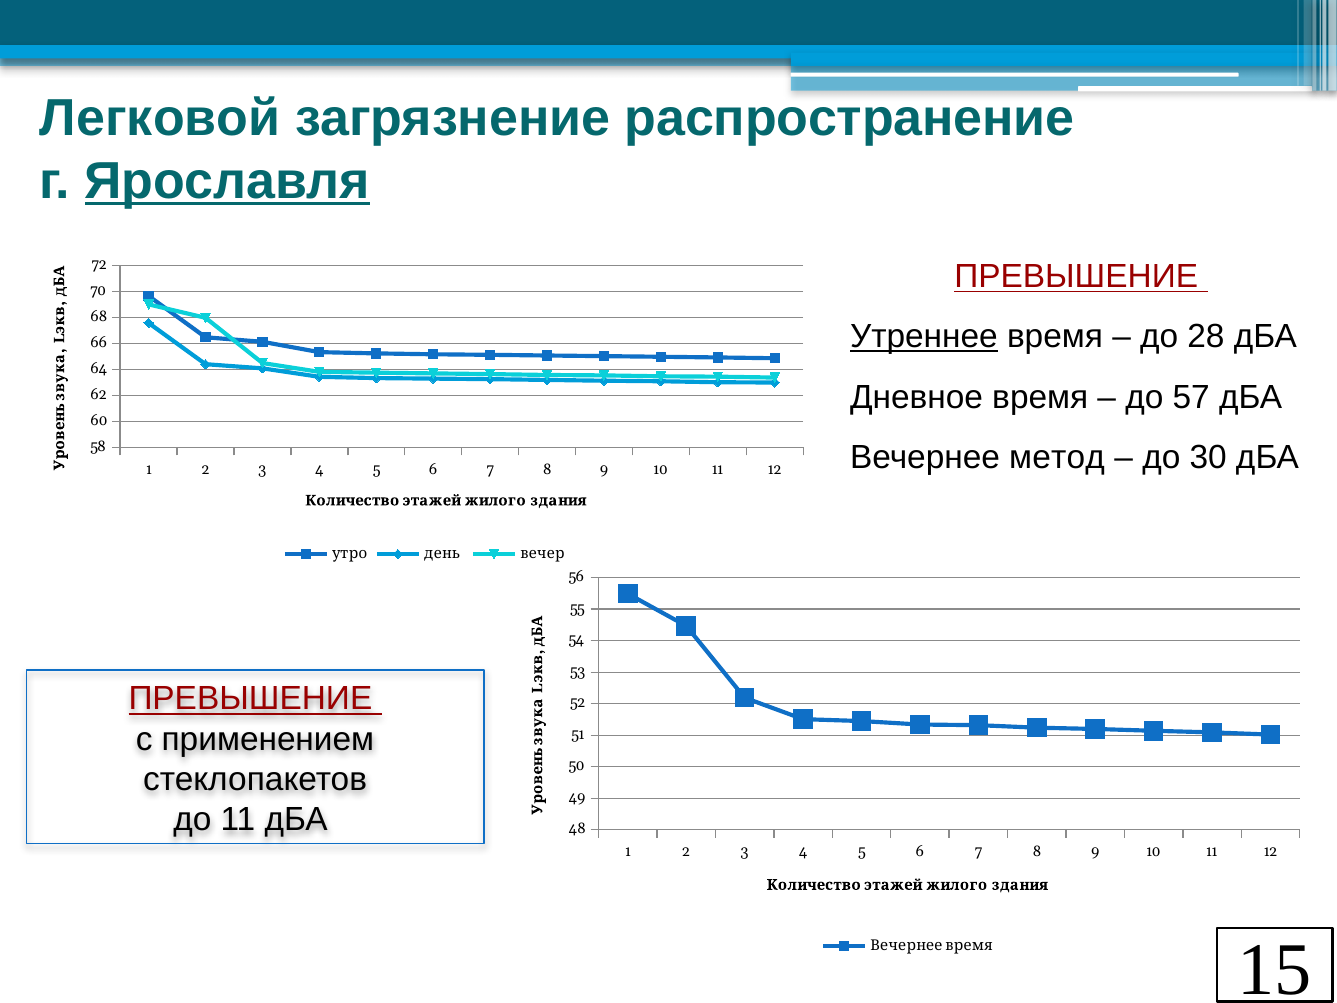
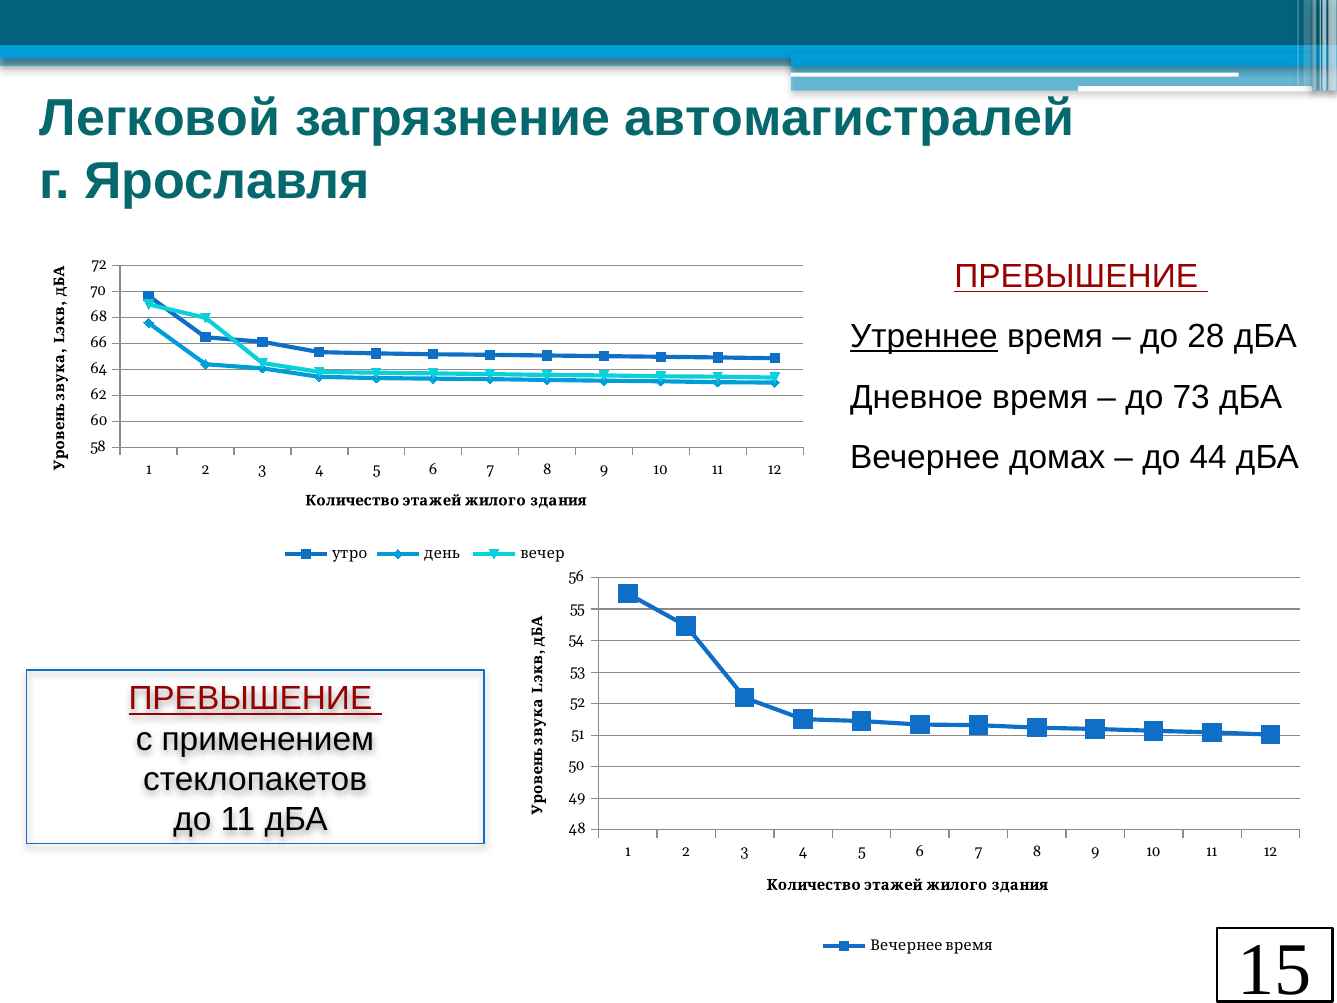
распространение: распространение -> автомагистралей (850, 119)
Ярославля underline: present -> none (227, 181)
57: 57 -> 73 (1191, 397)
метод: метод -> домах (1057, 457)
30: 30 -> 44 (1208, 457)
